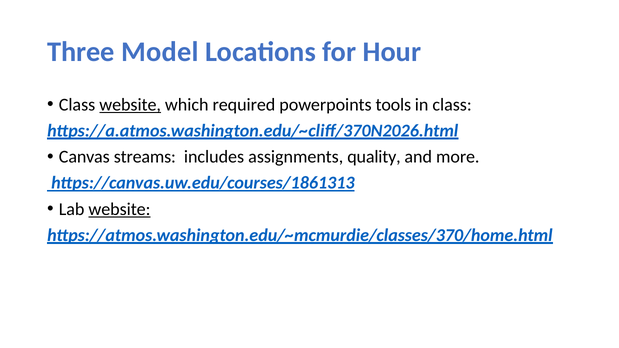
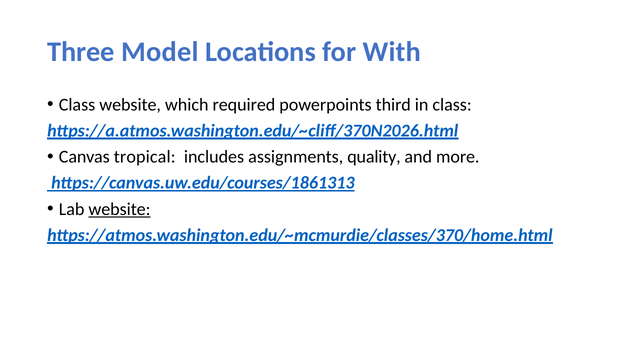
Hour: Hour -> With (392, 52)
website underline: present -> none (130, 105)
tools: tools -> third (393, 105)
streams: streams -> tropical (145, 157)
